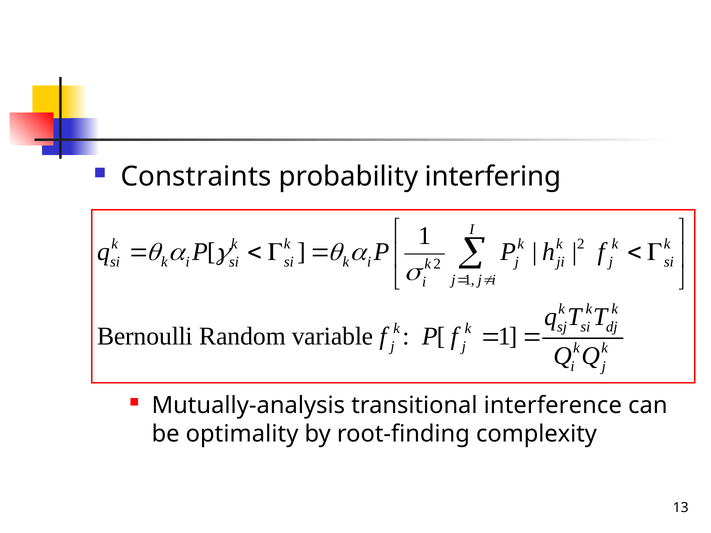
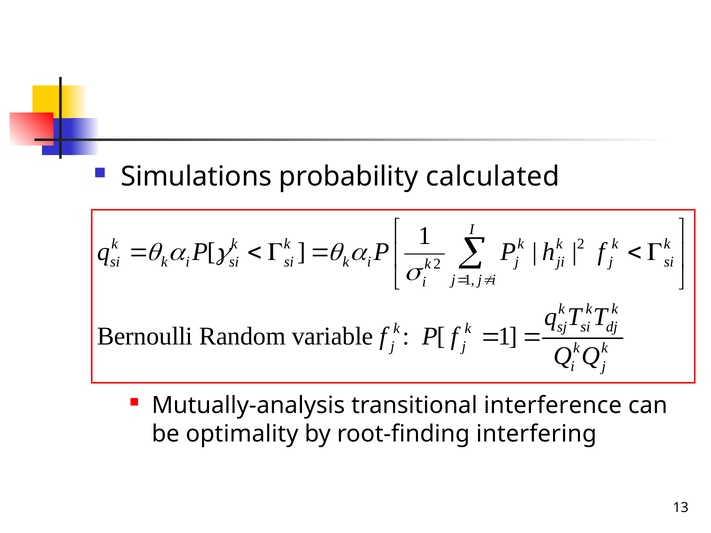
Constraints: Constraints -> Simulations (196, 177)
interfering: interfering -> calculated (493, 177)
complexity: complexity -> interfering (536, 434)
